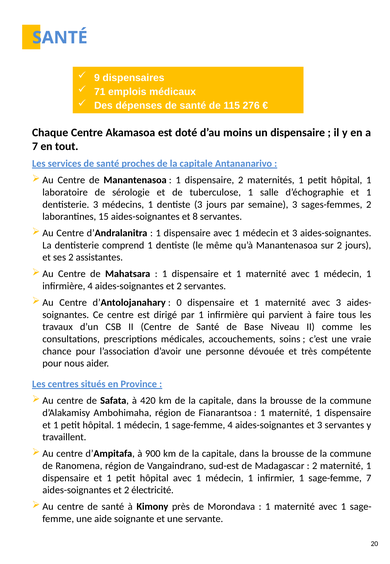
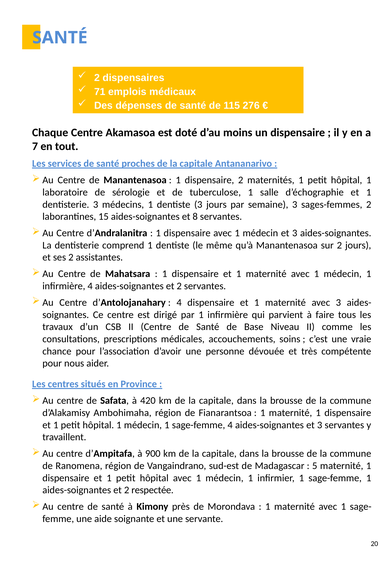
9: 9 -> 2 (97, 78)
0: 0 -> 4 (179, 302)
2: 2 -> 5 (315, 465)
sage-femme 7: 7 -> 1 (369, 477)
électricité: électricité -> respectée (153, 489)
